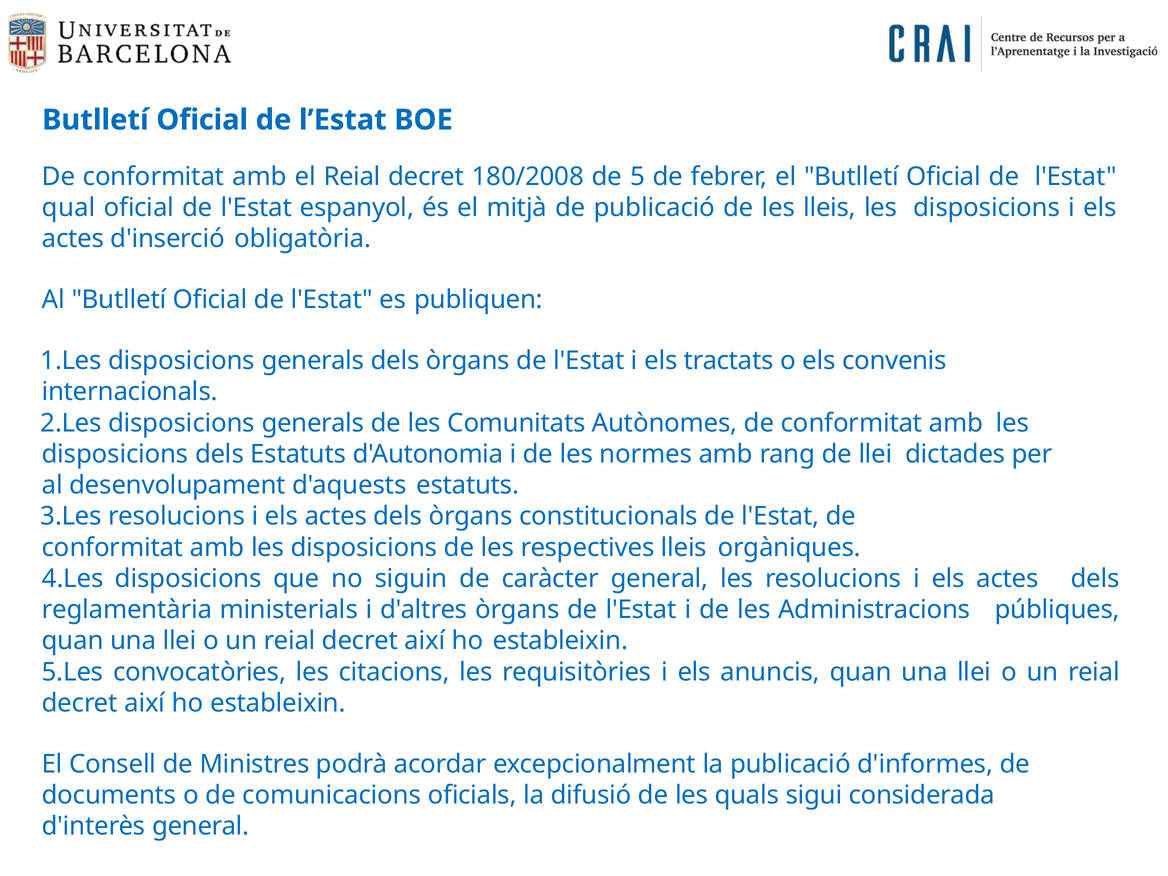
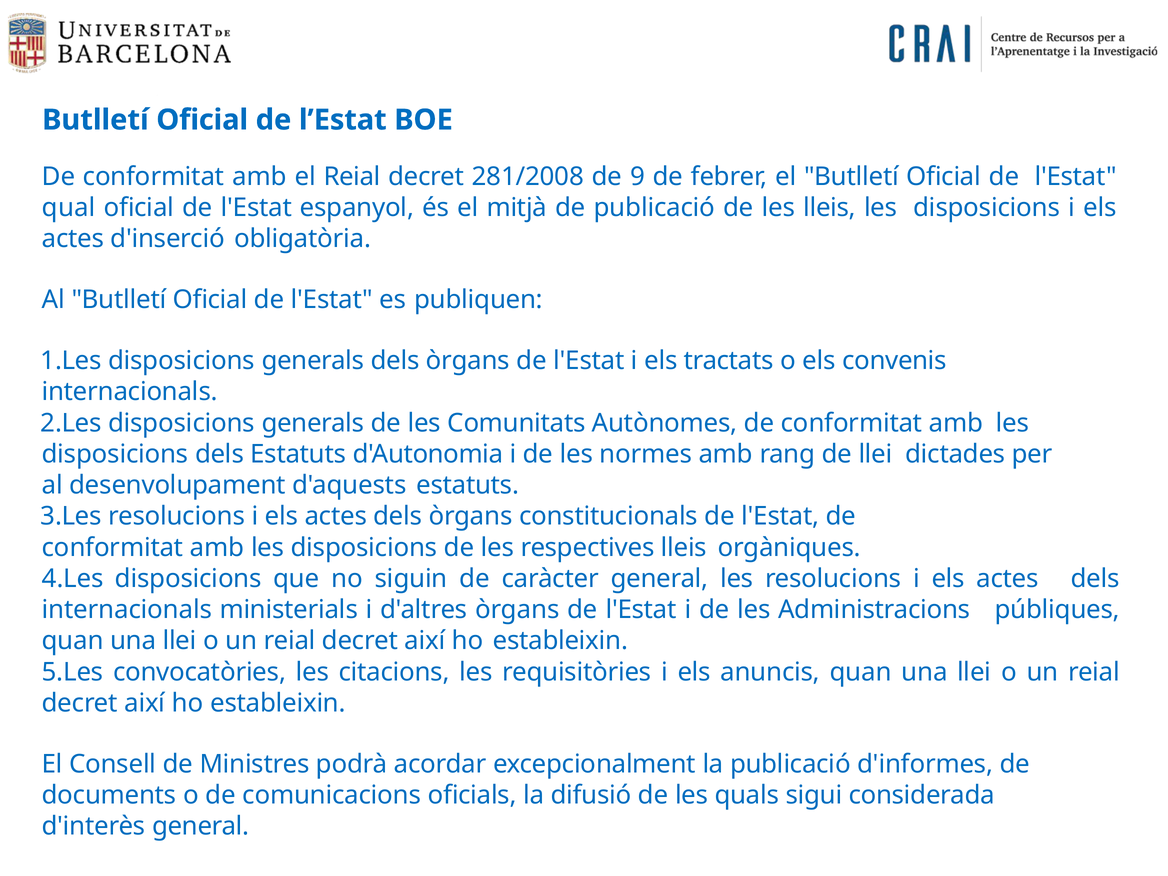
180/2008: 180/2008 -> 281/2008 (528, 177)
5: 5 -> 9 (637, 177)
reglamentària: reglamentària -> internacionals (127, 610)
